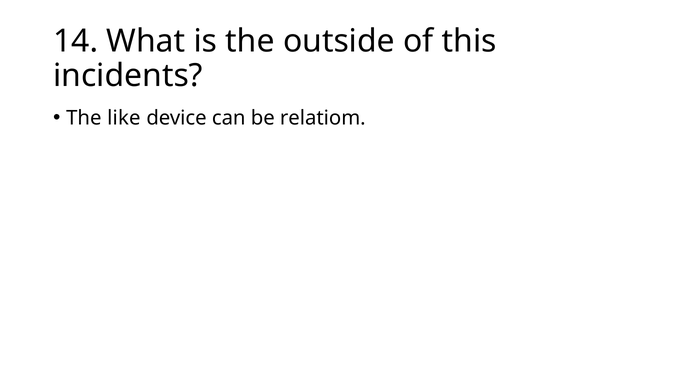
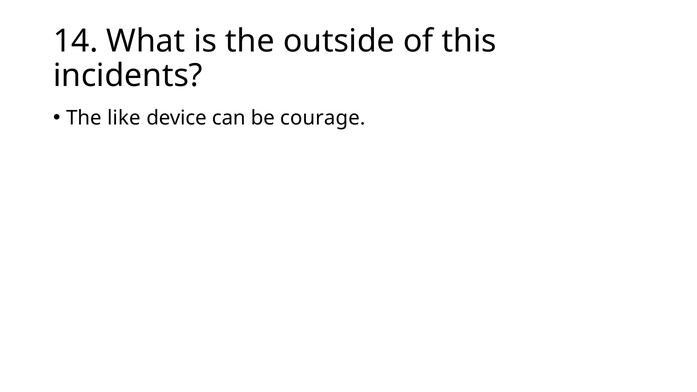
relatiom: relatiom -> courage (323, 118)
